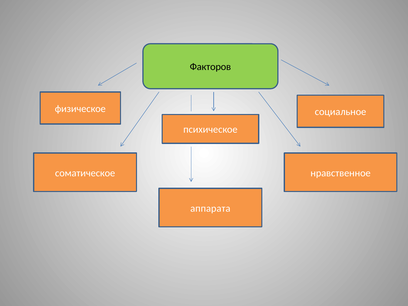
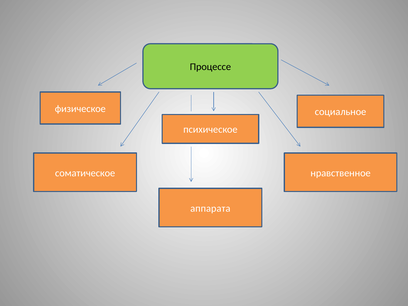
Факторов: Факторов -> Процессе (210, 67)
